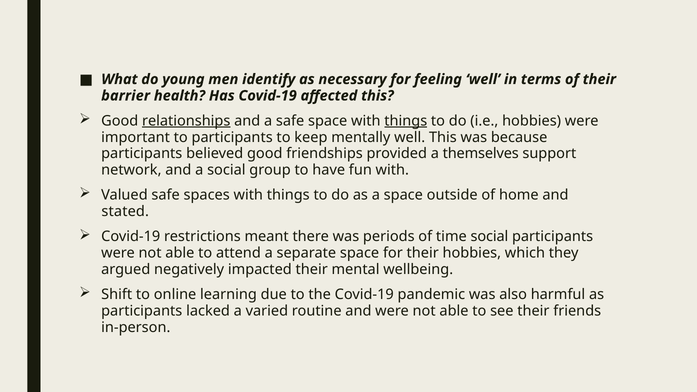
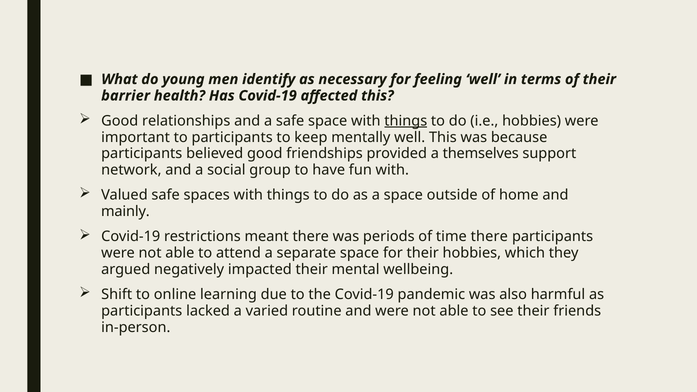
relationships underline: present -> none (186, 121)
stated: stated -> mainly (125, 212)
time social: social -> there (489, 237)
